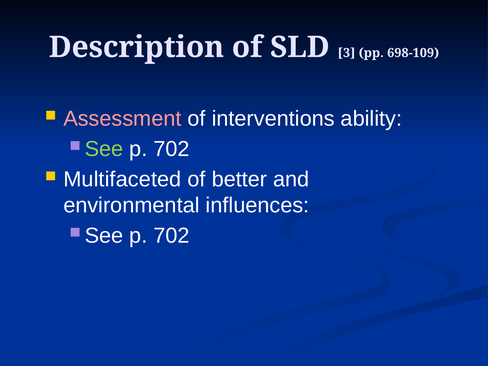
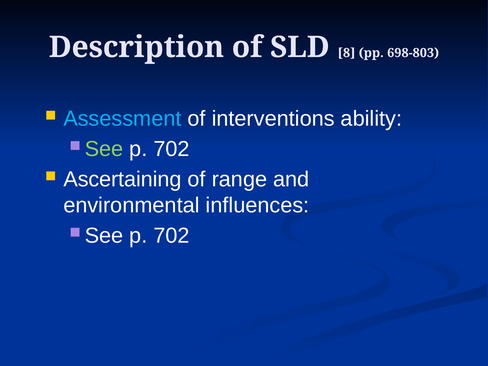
3: 3 -> 8 (347, 53)
698-109: 698-109 -> 698-803 (413, 53)
Assessment colour: pink -> light blue (122, 119)
Multifaceted: Multifaceted -> Ascertaining (122, 179)
better: better -> range (239, 179)
